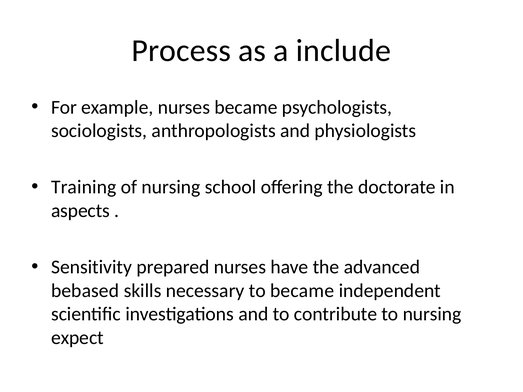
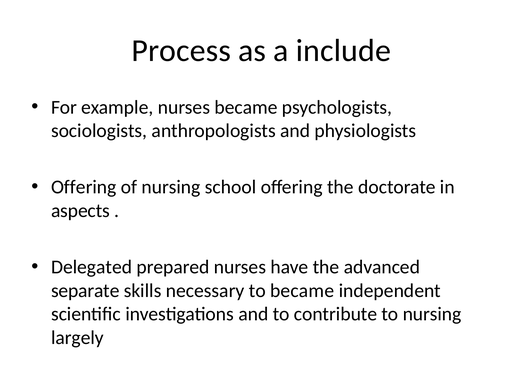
Training: Training -> Offering (84, 187)
Sensitivity: Sensitivity -> Delegated (92, 267)
bebased: bebased -> separate (85, 291)
expect: expect -> largely (77, 338)
